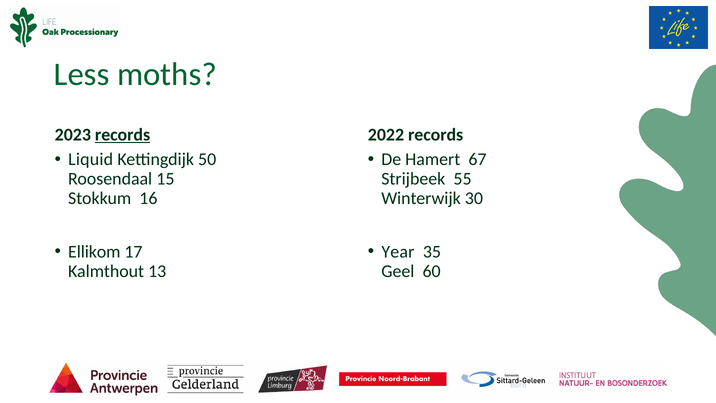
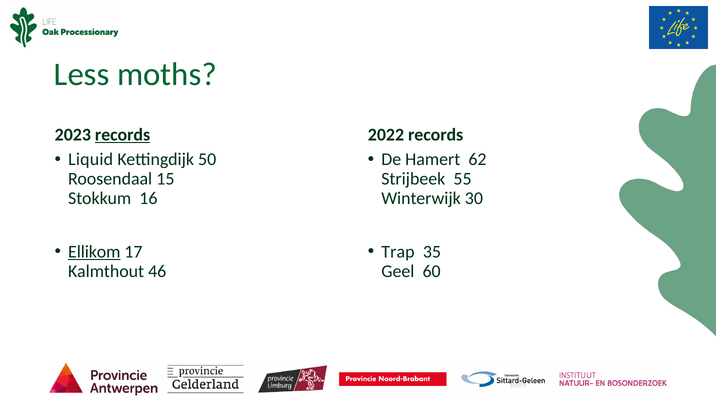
67: 67 -> 62 (477, 159)
Year: Year -> Trap (398, 252)
Ellikom underline: none -> present (94, 252)
13: 13 -> 46 (157, 271)
